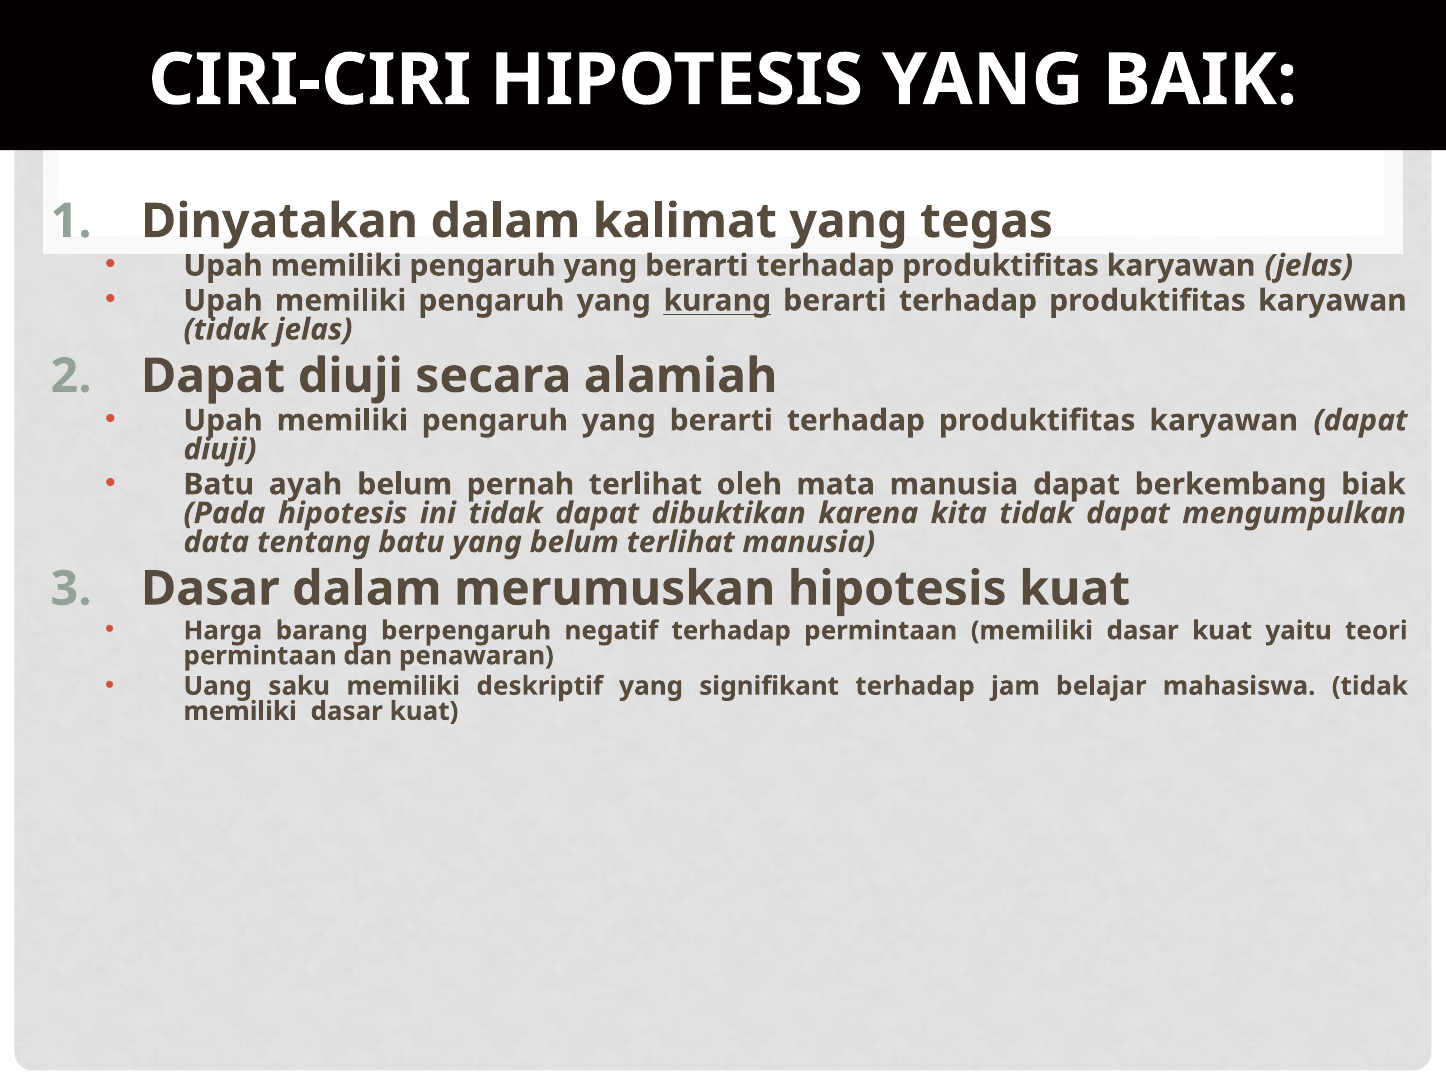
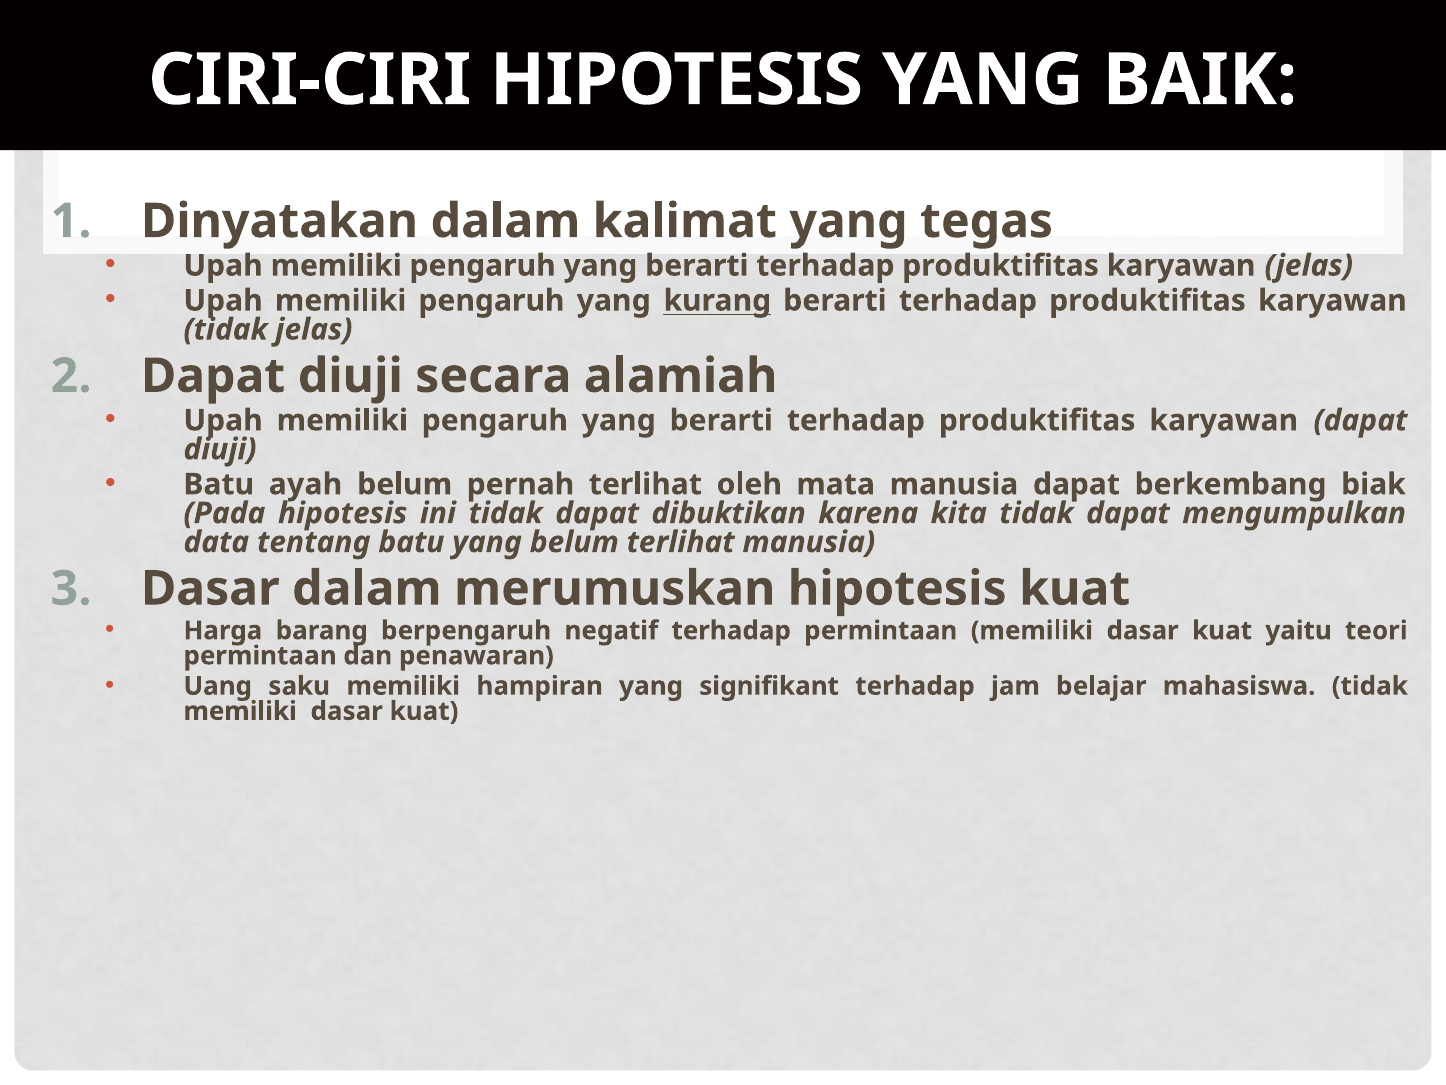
deskriptif: deskriptif -> hampiran (540, 686)
